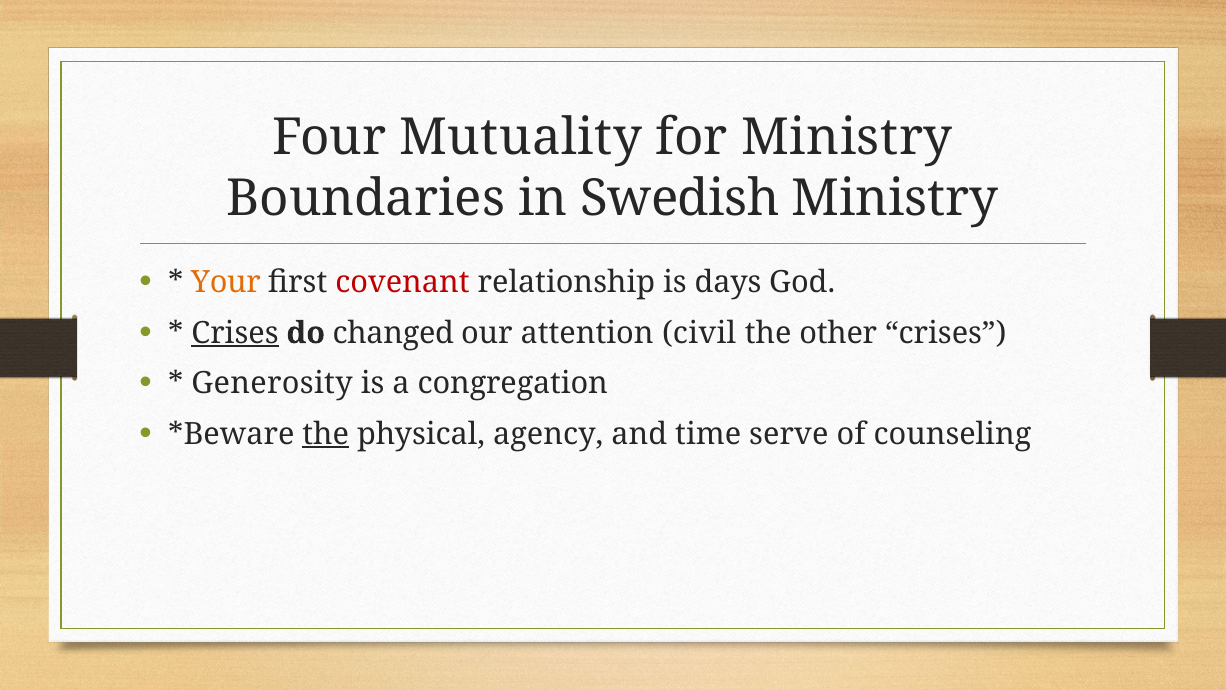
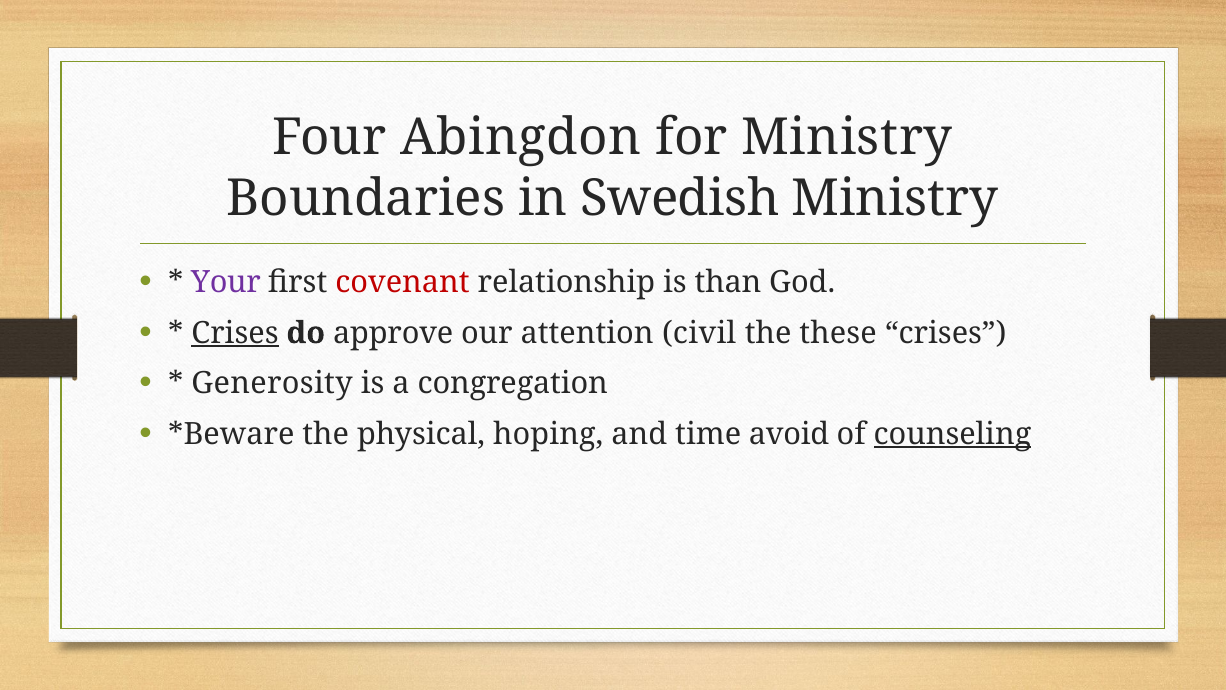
Mutuality: Mutuality -> Abingdon (521, 138)
Your colour: orange -> purple (226, 282)
days: days -> than (728, 282)
changed: changed -> approve (393, 333)
other: other -> these (838, 333)
the underline: present -> none (326, 434)
agency: agency -> hoping (548, 434)
serve: serve -> avoid (789, 434)
counseling underline: none -> present (952, 434)
